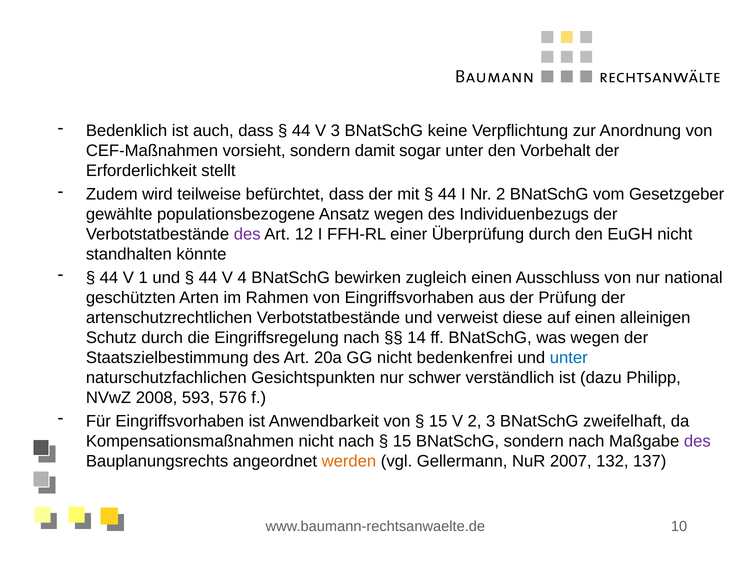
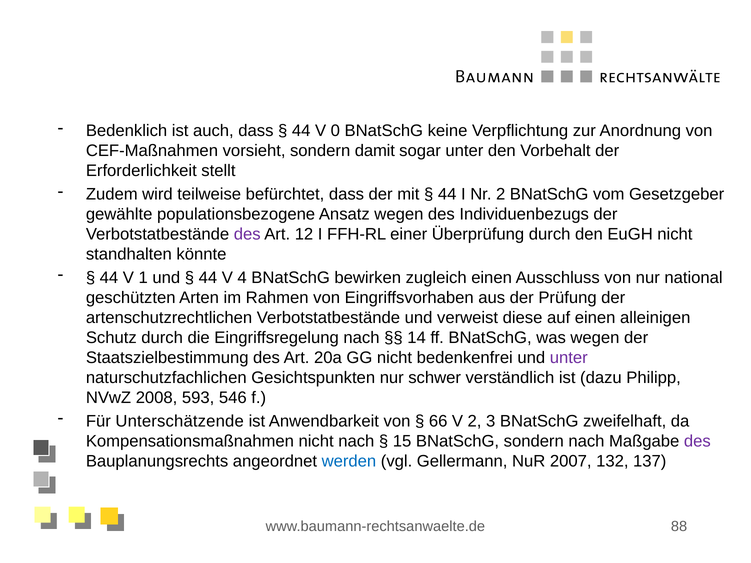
V 3: 3 -> 0 (335, 131)
unter colour: blue -> purple (569, 358)
576: 576 -> 546 (233, 398)
Für Eingriffsvorhaben: Eingriffsvorhaben -> Unterschätzende (180, 421)
15: 15 -> 66 (438, 421)
werden colour: orange -> blue (349, 461)
10: 10 -> 88 (679, 527)
